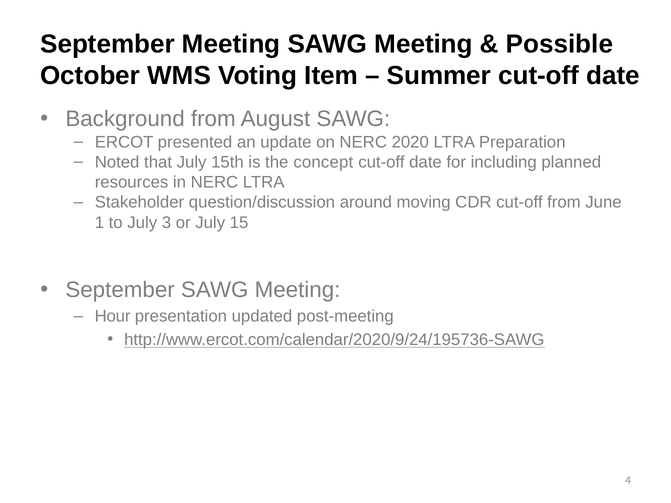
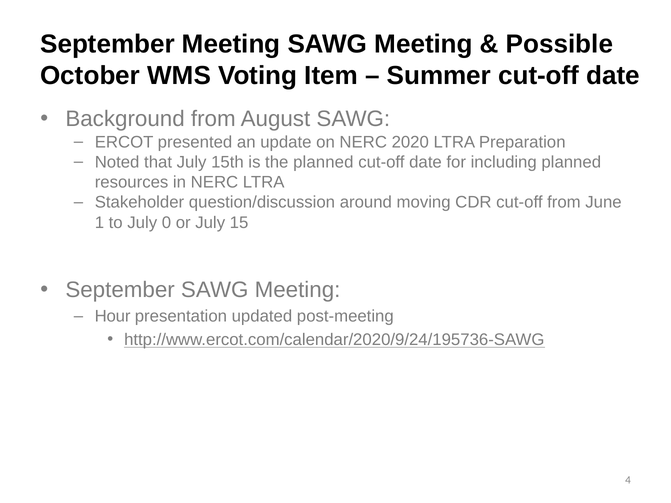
the concept: concept -> planned (323, 162)
3: 3 -> 0 (166, 223)
